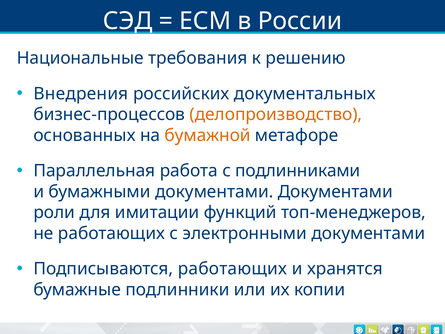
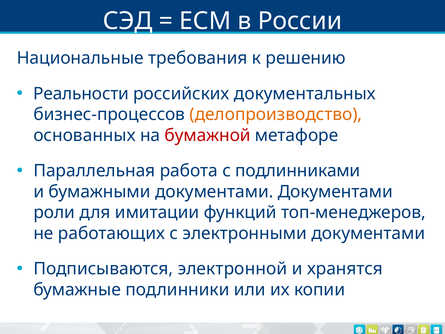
Внедрения: Внедрения -> Реальности (81, 94)
бумажной colour: orange -> red (208, 135)
Подписываются работающих: работающих -> электронной (232, 269)
